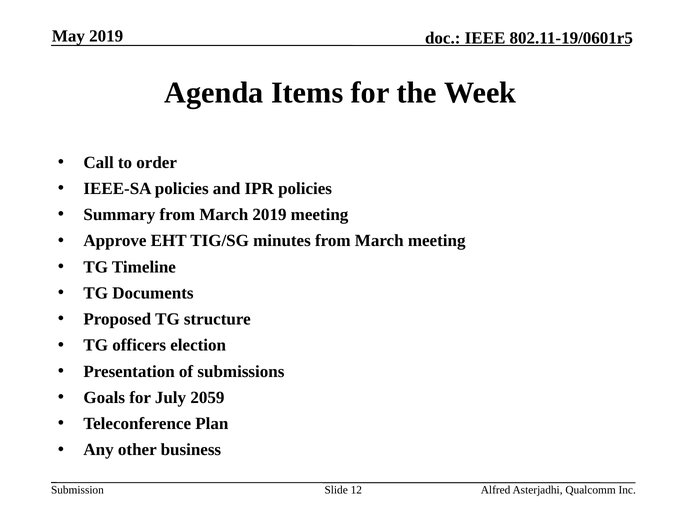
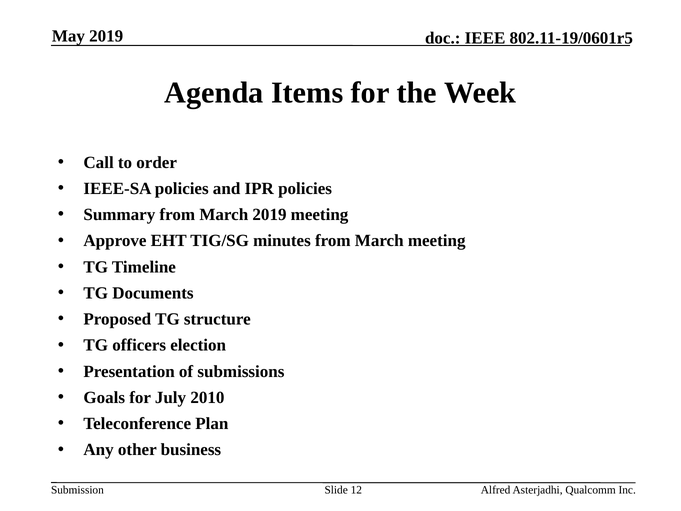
2059: 2059 -> 2010 (207, 397)
